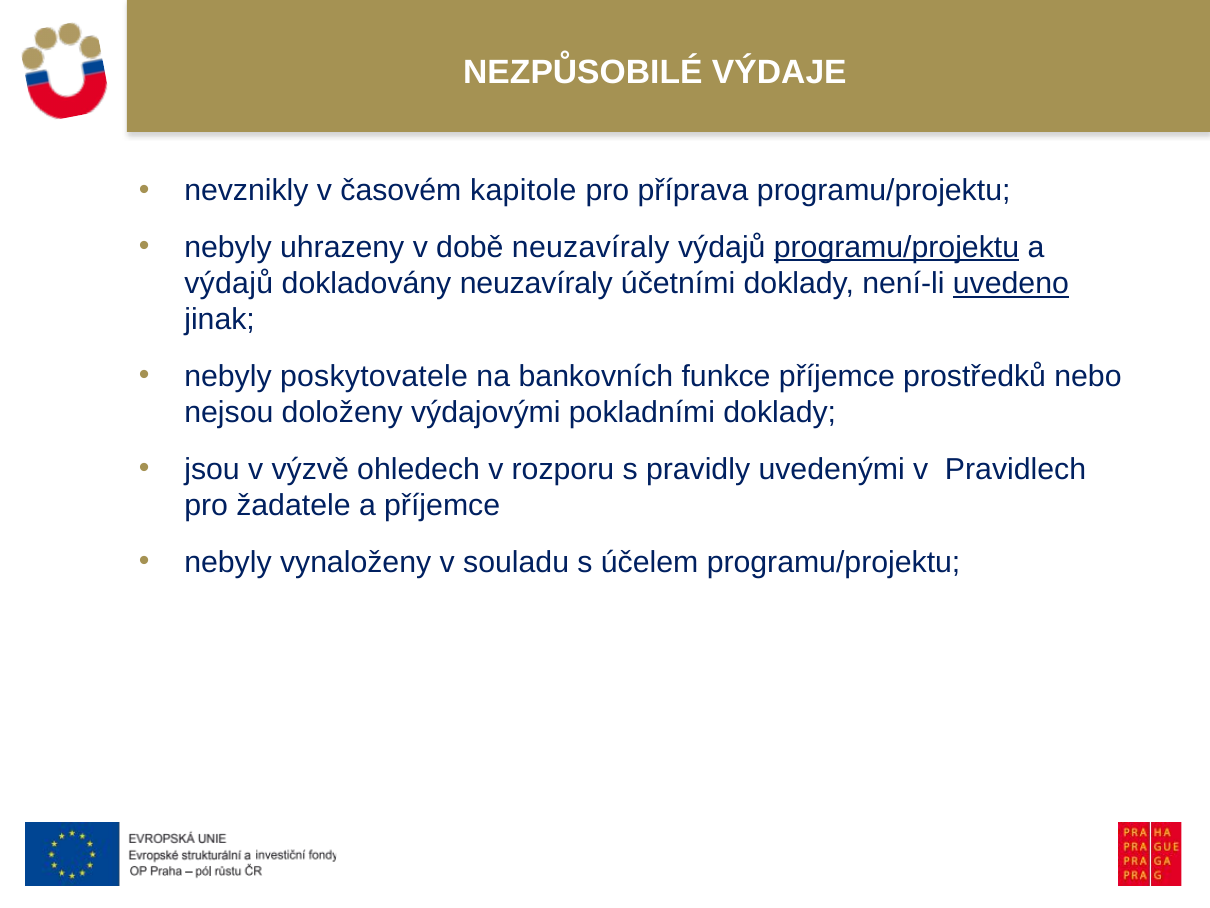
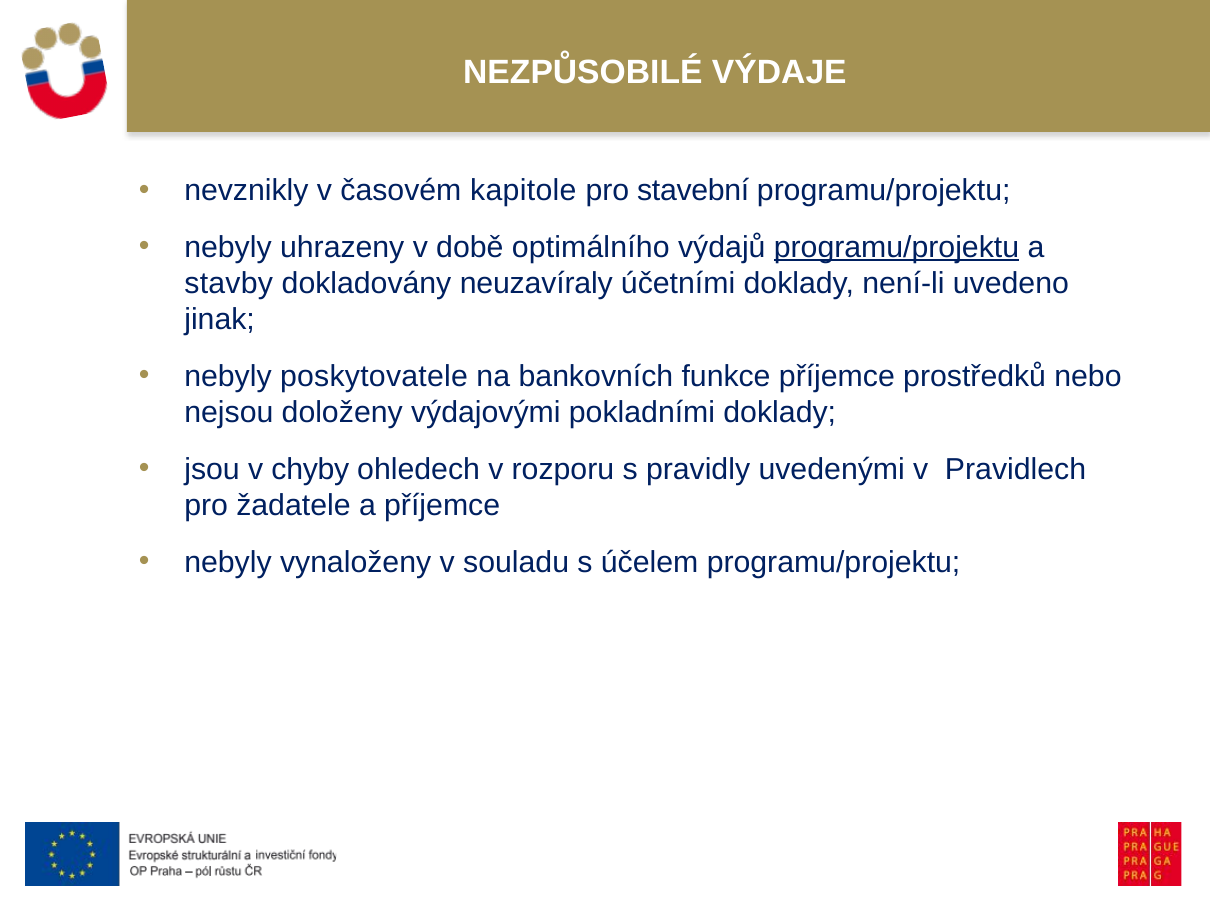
příprava: příprava -> stavební (693, 191)
době neuzavíraly: neuzavíraly -> optimálního (591, 247)
výdajů: výdajů -> stavby (229, 284)
uvedeno underline: present -> none (1011, 284)
výzvě: výzvě -> chyby (310, 469)
